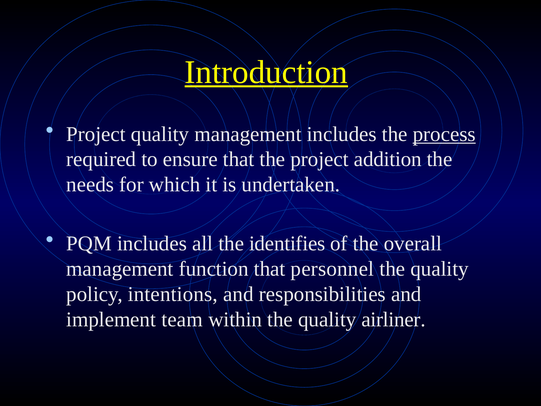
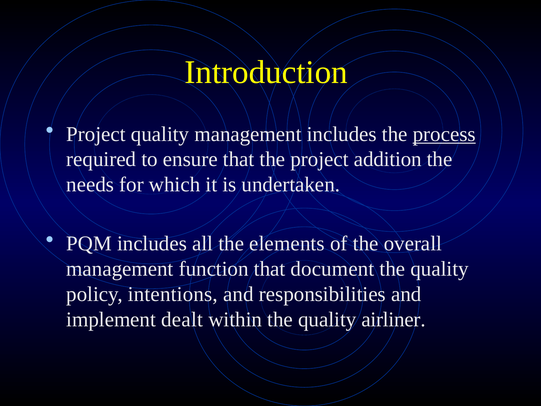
Introduction underline: present -> none (266, 72)
identifies: identifies -> elements (287, 243)
personnel: personnel -> document (332, 269)
team: team -> dealt (182, 319)
